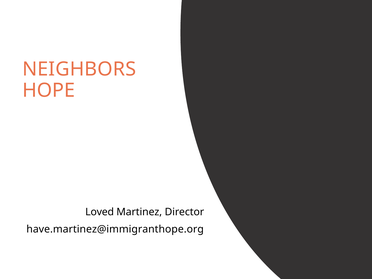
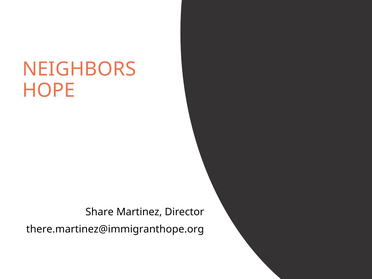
Loved: Loved -> Share (100, 212)
have.martinez@immigranthope.org: have.martinez@immigranthope.org -> there.martinez@immigranthope.org (115, 229)
